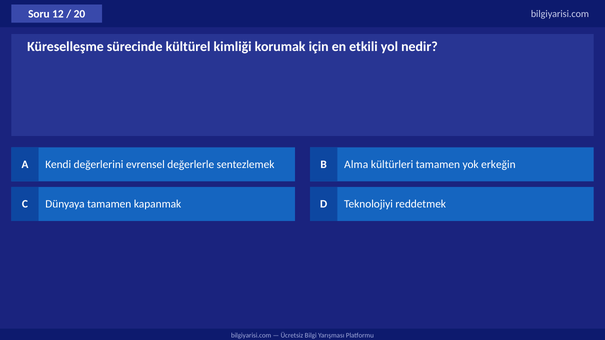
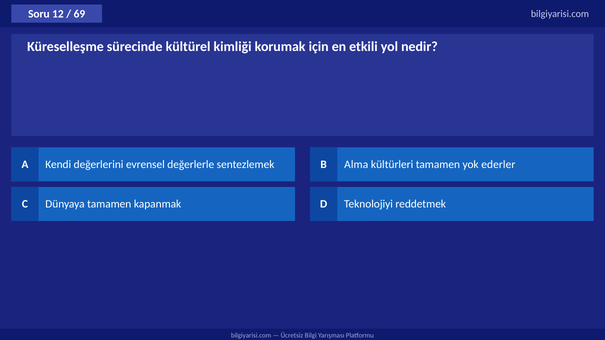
20: 20 -> 69 (79, 14)
erkeğin: erkeğin -> ederler (498, 165)
